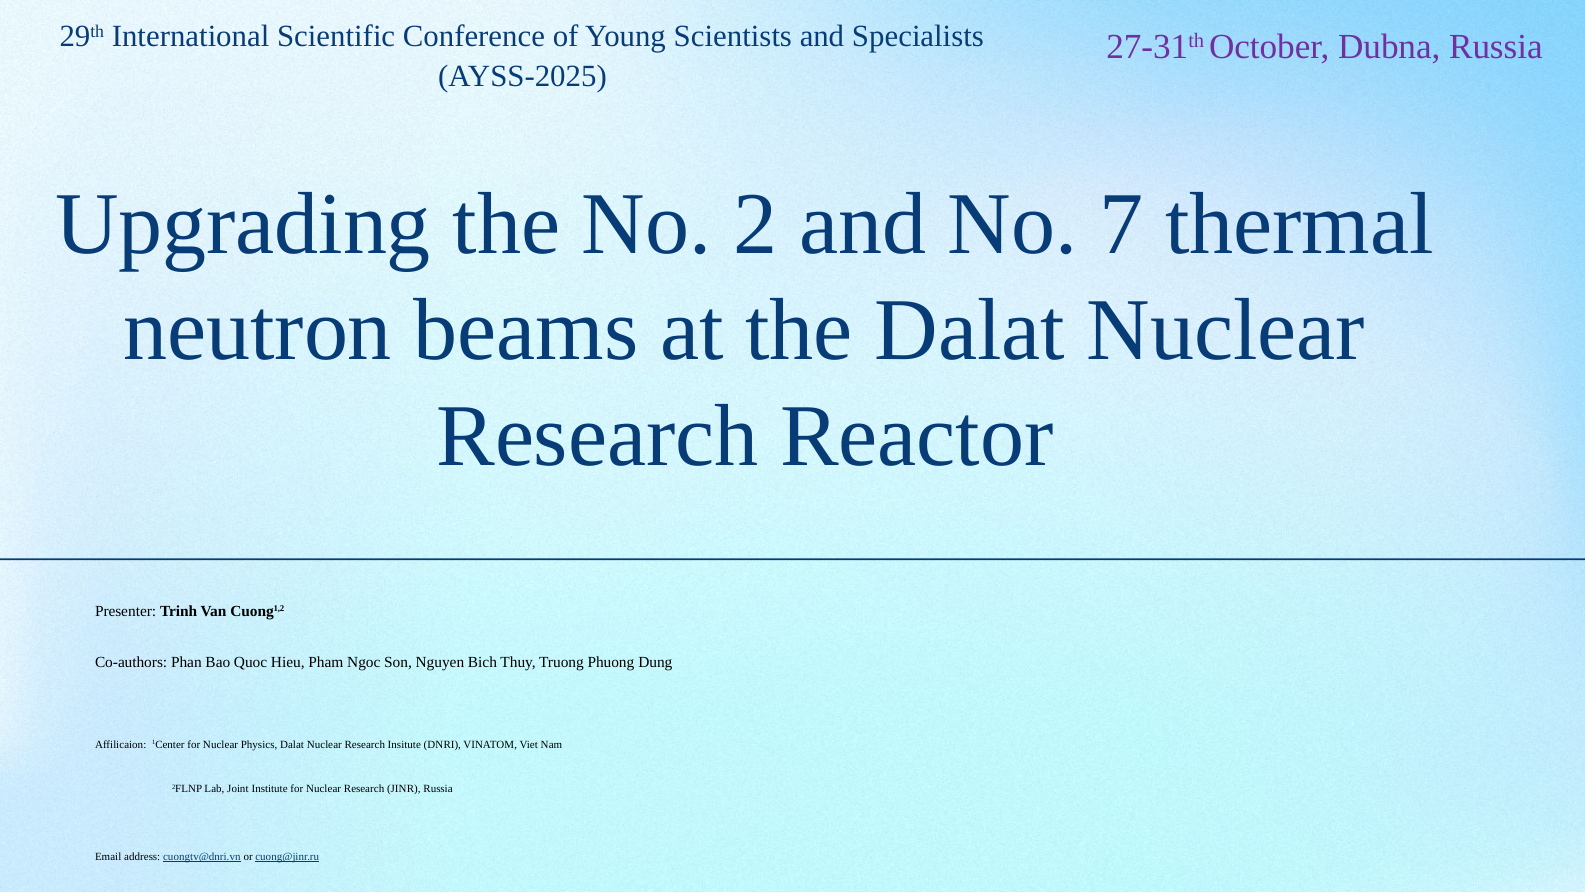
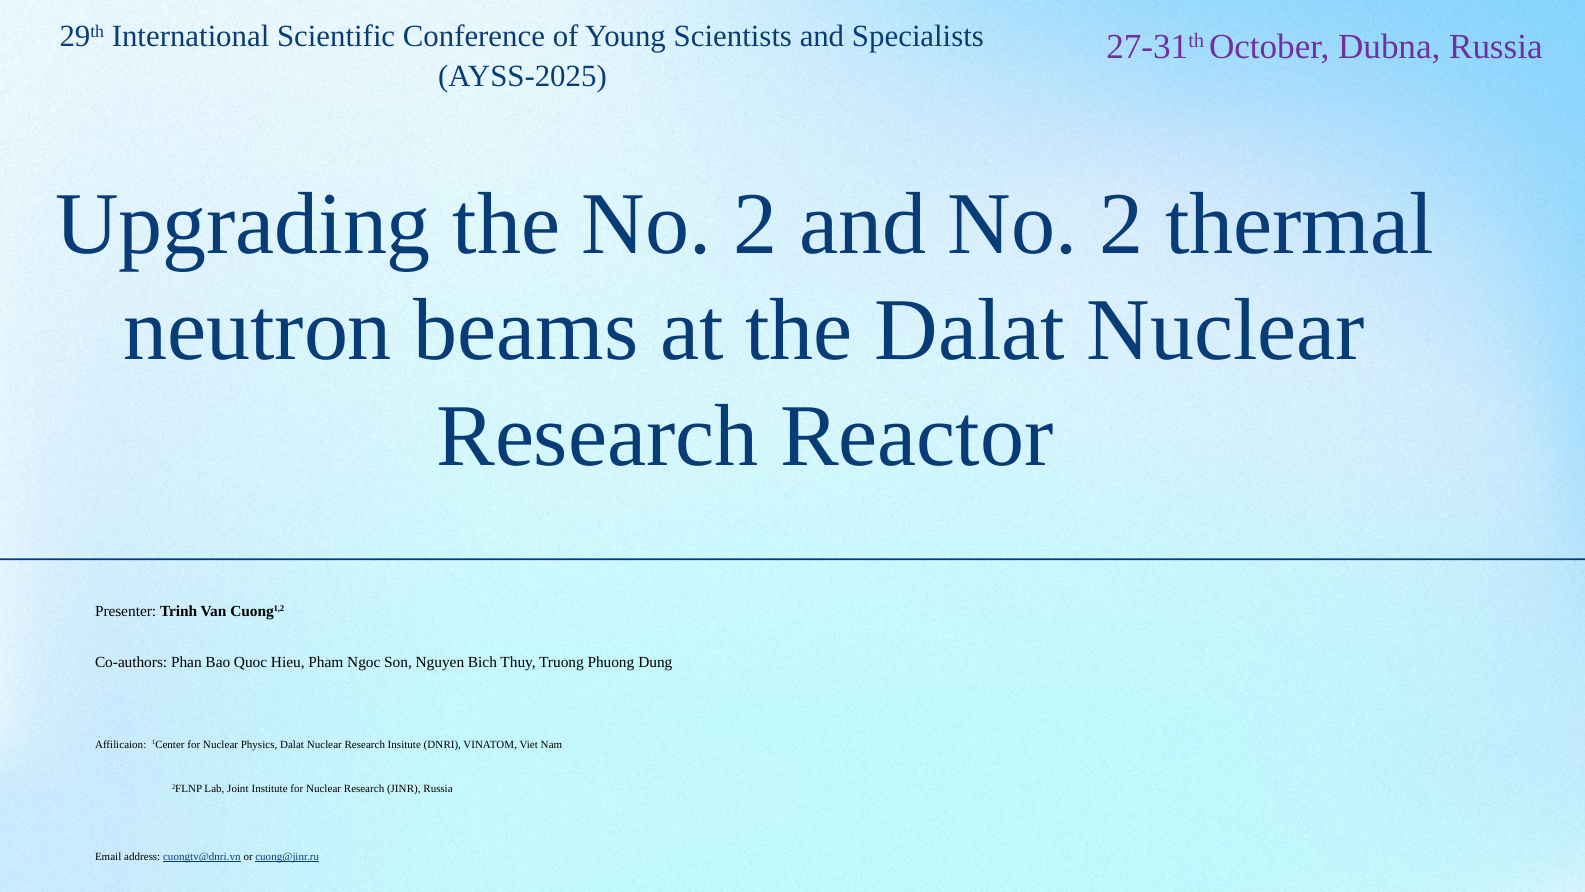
and No 7: 7 -> 2 (1121, 225)
